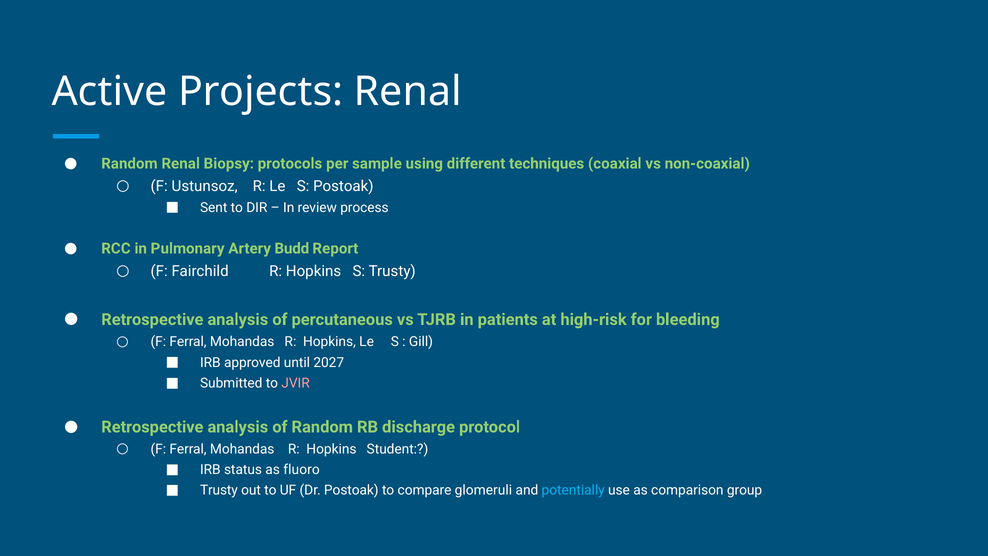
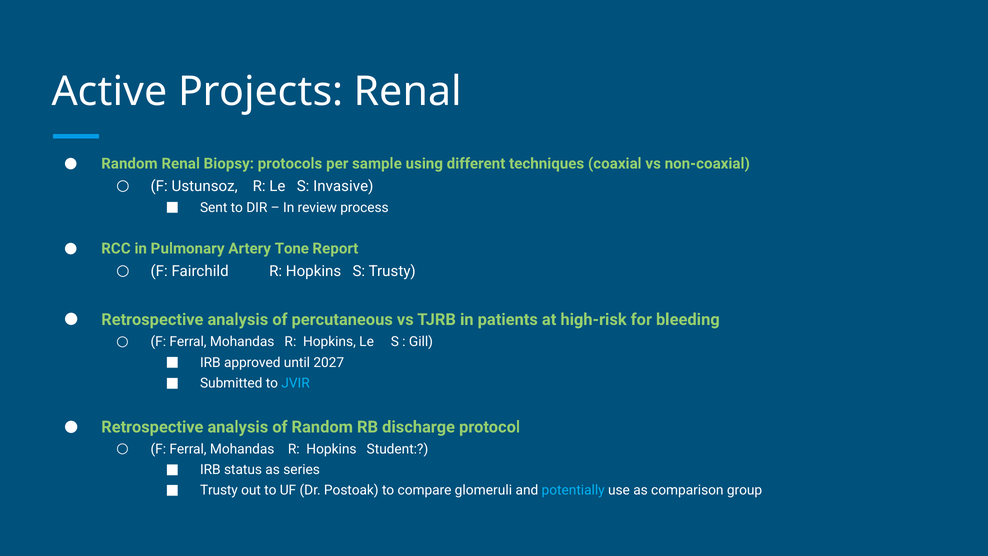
S Postoak: Postoak -> Invasive (343, 186)
Budd: Budd -> Tone (292, 248)
JVIR colour: pink -> light blue (296, 383)
fluoro: fluoro -> series (302, 470)
